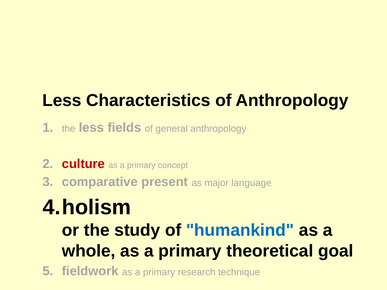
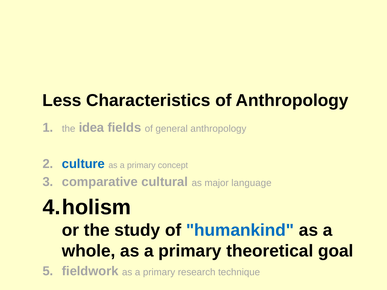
the less: less -> idea (91, 128)
culture colour: red -> blue (83, 164)
present: present -> cultural (165, 182)
